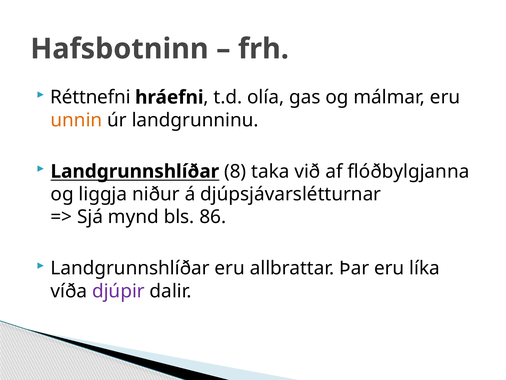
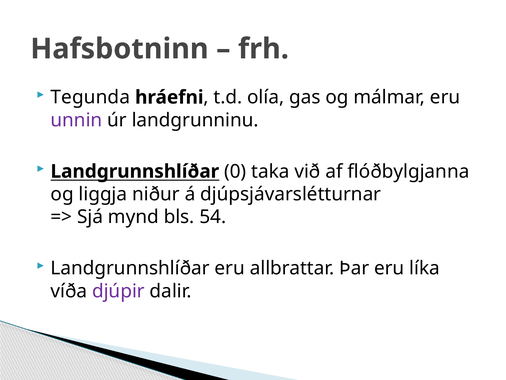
Réttnefni: Réttnefni -> Tegunda (90, 97)
unnin colour: orange -> purple (76, 120)
8: 8 -> 0 (235, 171)
86: 86 -> 54 (213, 217)
